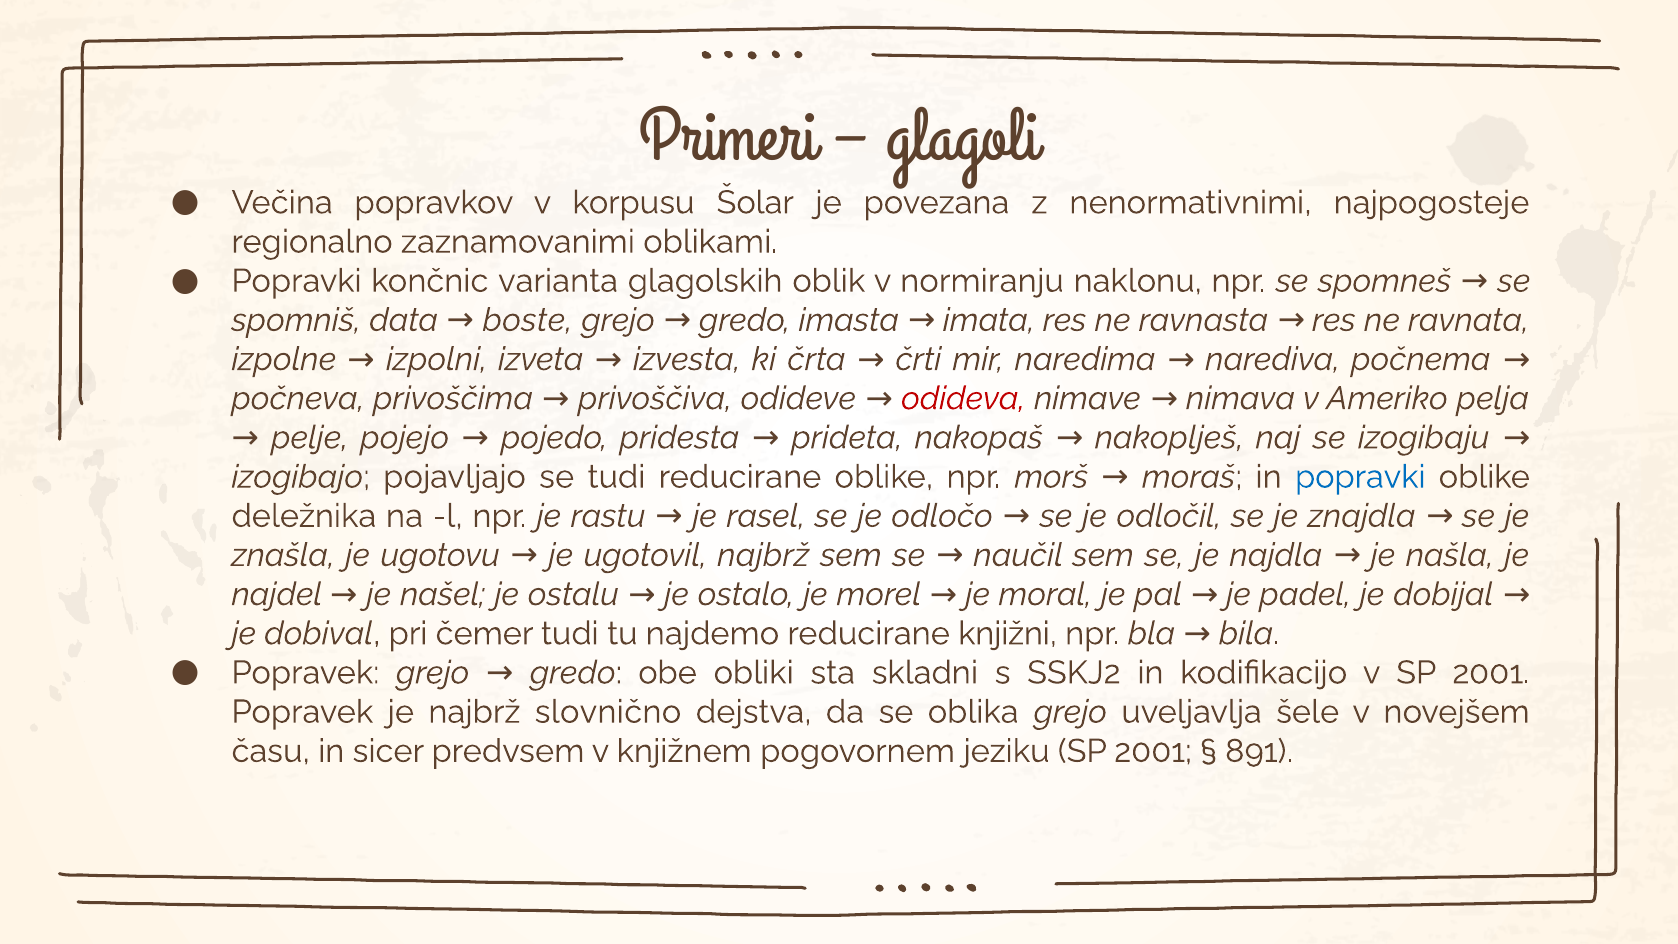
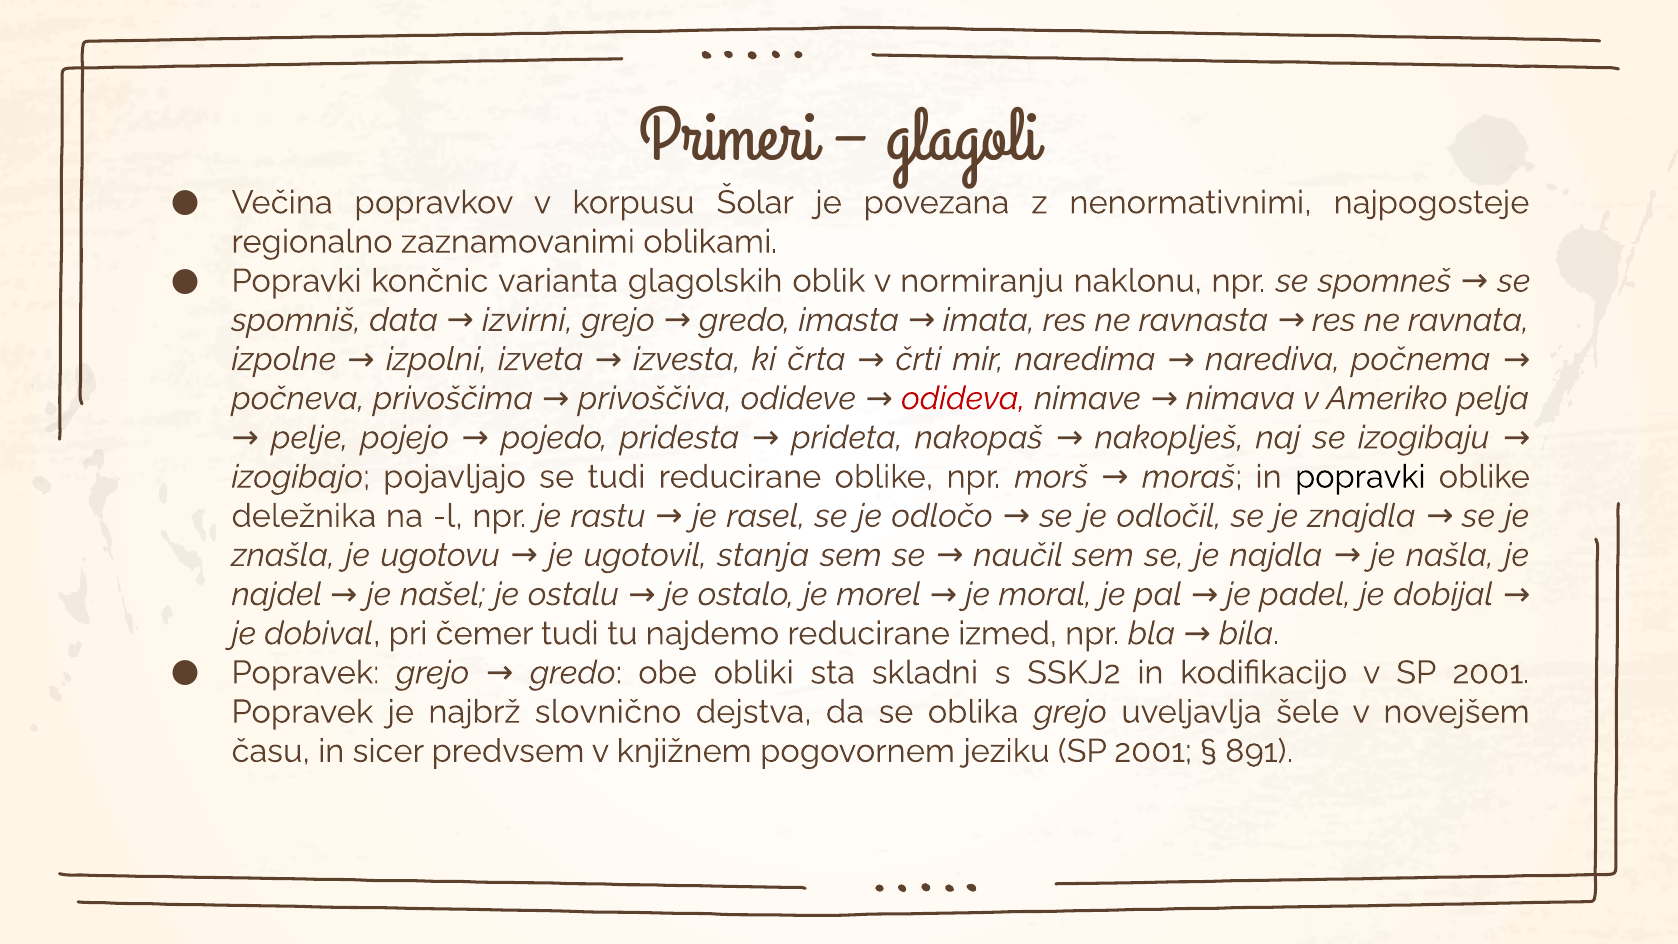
boste: boste -> izvirni (527, 320)
popravki colour: blue -> black (1360, 477)
ugotovil najbrž: najbrž -> stanja (763, 555)
knjižni: knjižni -> izmed (1008, 633)
